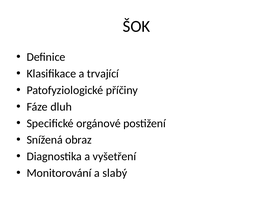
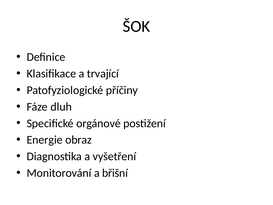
Snížená: Snížená -> Energie (45, 140)
slabý: slabý -> břišní (115, 173)
